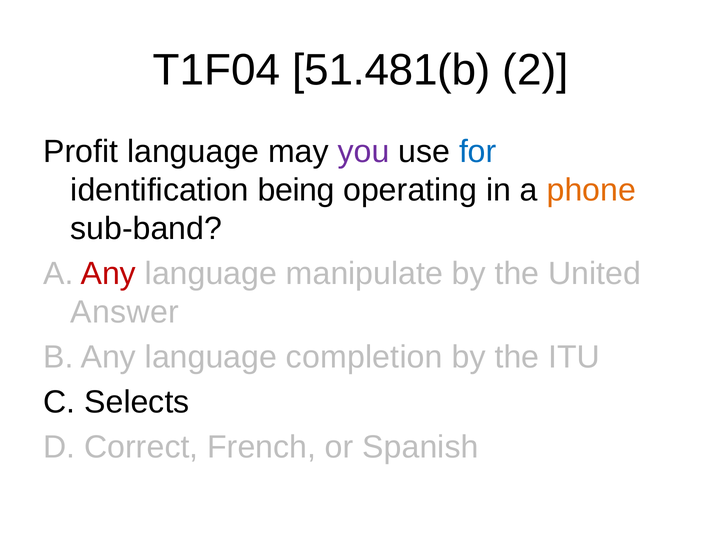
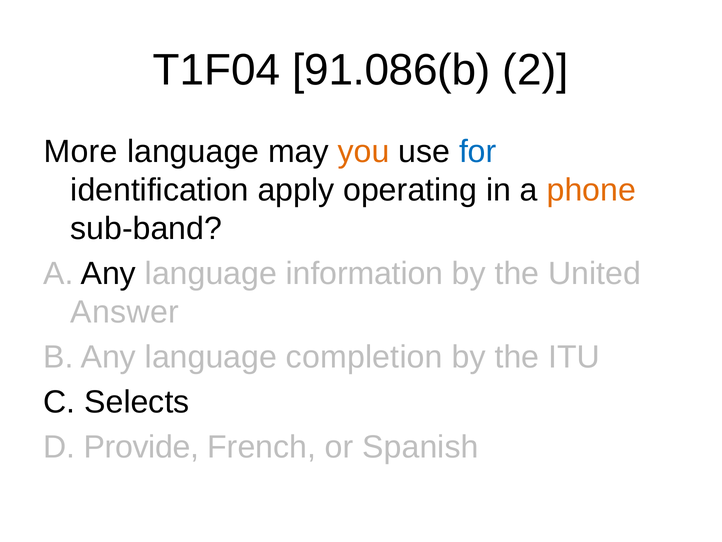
51.481(b: 51.481(b -> 91.086(b (392, 70)
Profit: Profit -> More (81, 151)
you colour: purple -> orange (364, 151)
being: being -> apply (296, 190)
Any colour: red -> black (108, 273)
manipulate: manipulate -> information (365, 273)
Correct: Correct -> Provide (141, 447)
